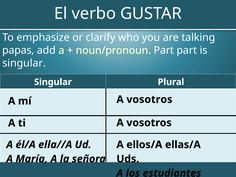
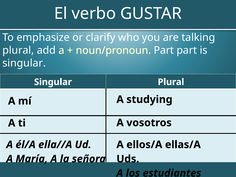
papas: papas -> plural (18, 50)
vosotros: vosotros -> studying (149, 99)
